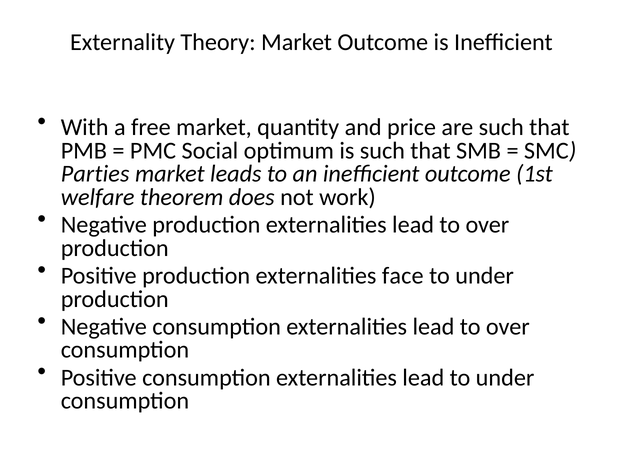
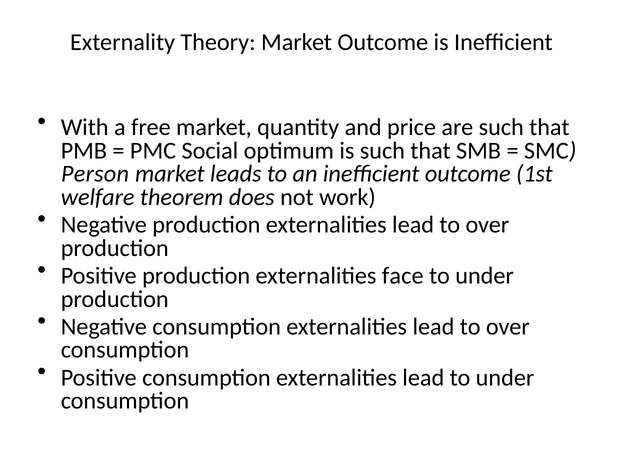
Parties: Parties -> Person (95, 174)
